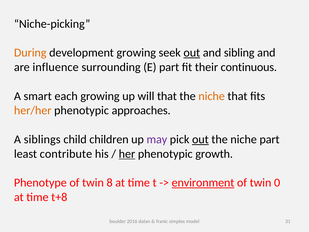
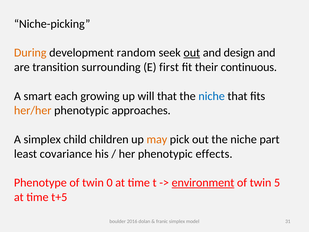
development growing: growing -> random (136, 53)
sibling: sibling -> design (239, 53)
influence: influence -> transition (56, 67)
E part: part -> first (169, 67)
niche colour: orange -> blue (212, 96)
A siblings: siblings -> simplex (42, 139)
may colour: purple -> orange (157, 139)
out underline: present -> none (200, 139)
contribute: contribute -> covariance (66, 154)
her underline: present -> none (127, 154)
growth: growth -> effects (214, 154)
8: 8 -> 0 (110, 183)
0: 0 -> 5 (277, 183)
t+8: t+8 -> t+5 (59, 197)
